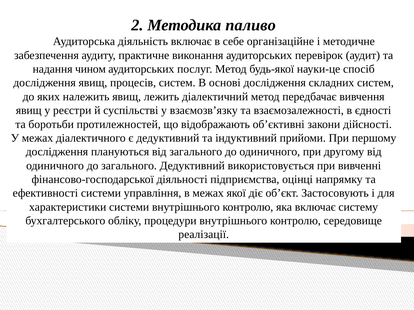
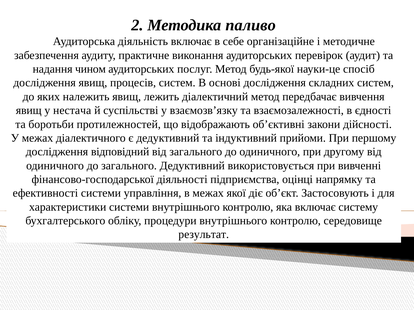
реєстри: реєстри -> нестача (72, 111)
плануються: плануються -> відповідний (120, 152)
реалізації: реалізації -> результат (204, 235)
